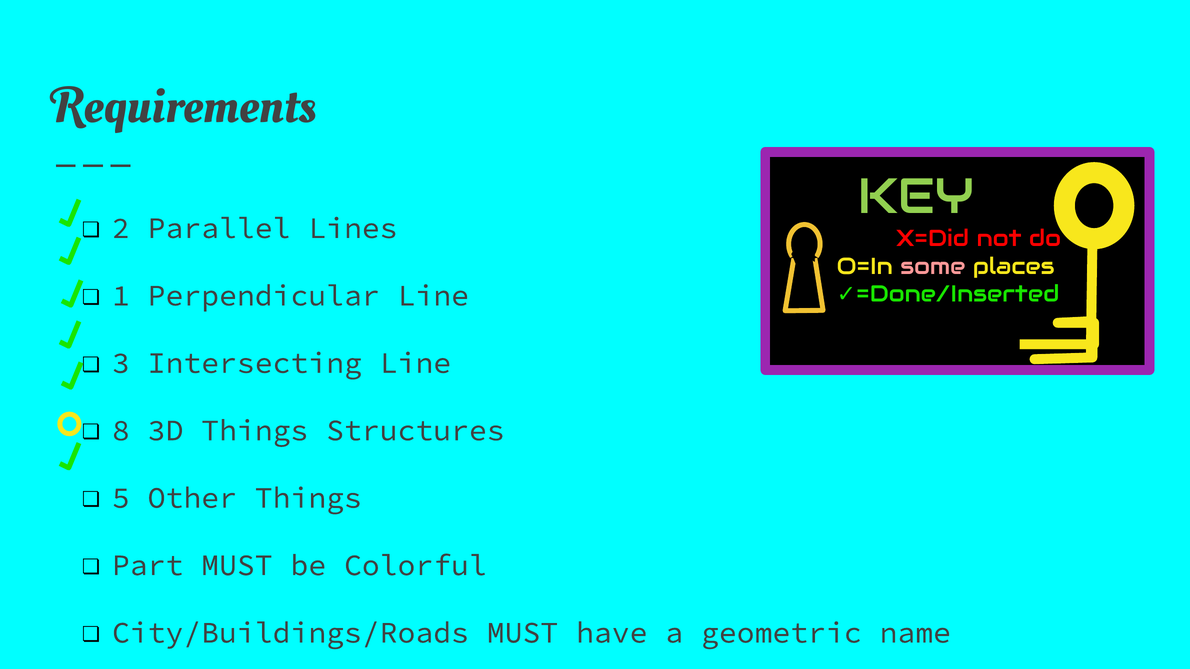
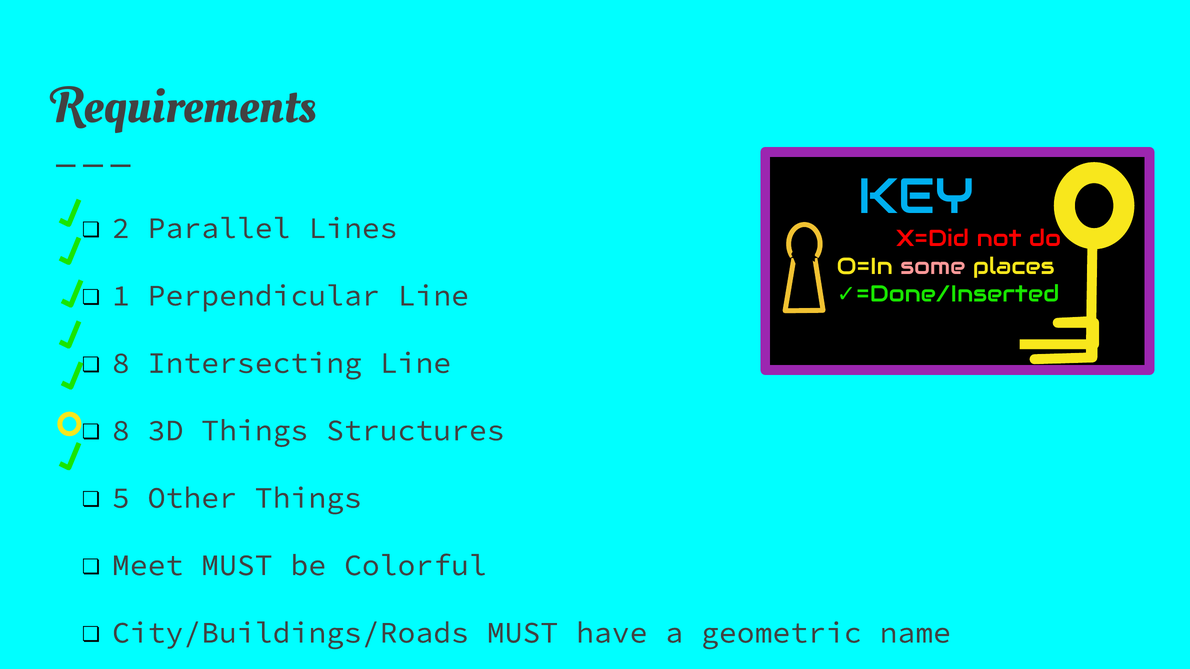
KEY colour: light green -> light blue (916, 197)
3: 3 -> 8 (121, 363)
Part: Part -> Meet (148, 566)
